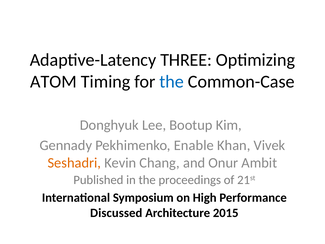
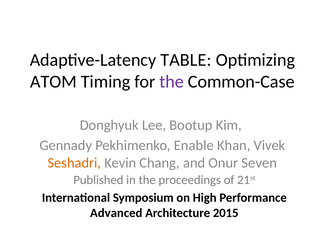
THREE: THREE -> TABLE (186, 60)
the colour: blue -> purple (172, 81)
Ambit: Ambit -> Seven (259, 163)
Discussed: Discussed -> Advanced (116, 213)
